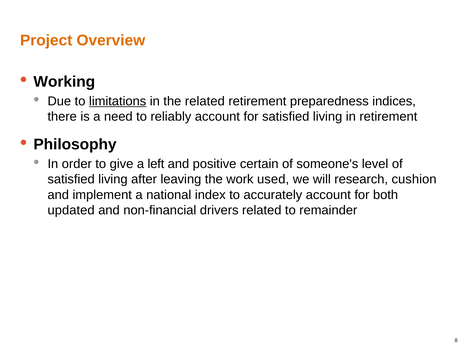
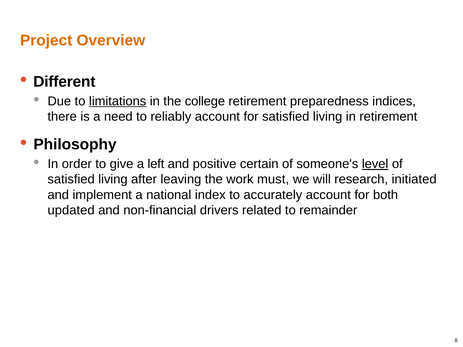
Working: Working -> Different (64, 82)
the related: related -> college (205, 101)
level underline: none -> present (375, 164)
used: used -> must (273, 180)
cushion: cushion -> initiated (414, 180)
